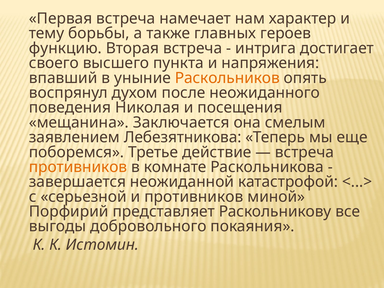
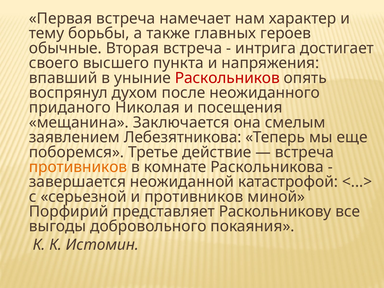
функцию: функцию -> обычные (65, 48)
Раскольников colour: orange -> red (227, 78)
поведения: поведения -> приданого (70, 108)
